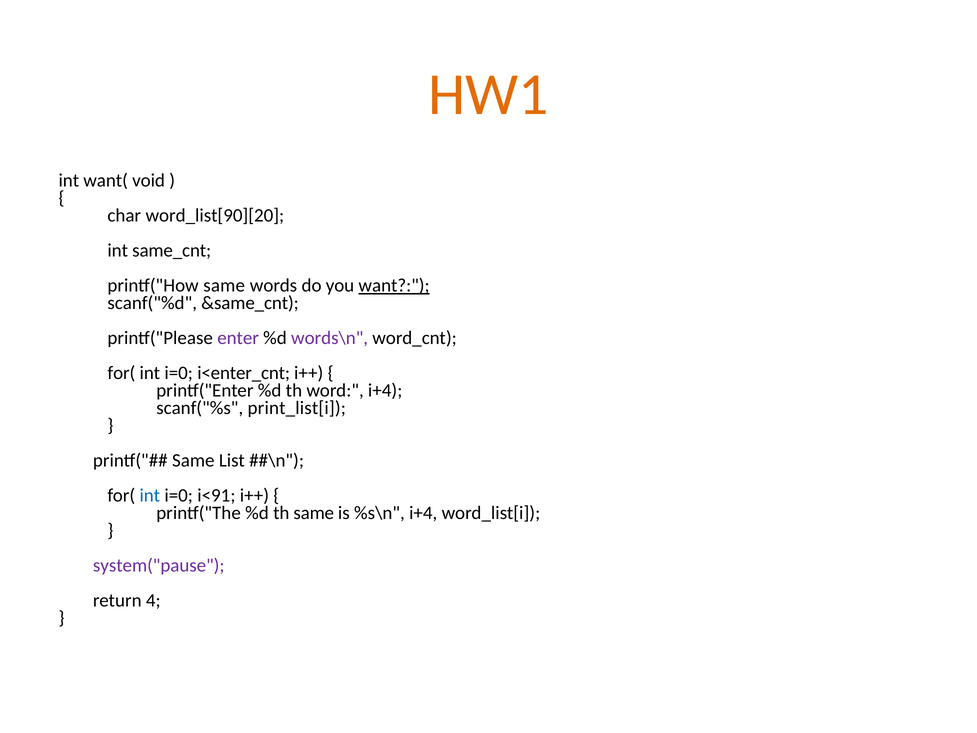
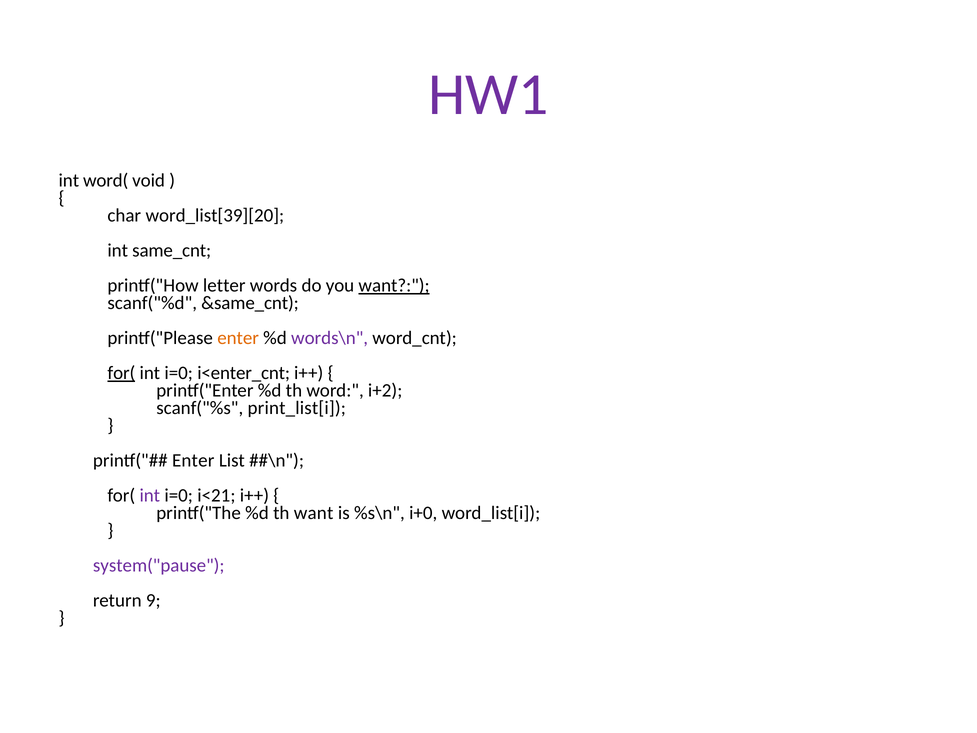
HW1 colour: orange -> purple (488, 95)
want(: want( -> word( (106, 181)
word_list[90][20: word_list[90][20 -> word_list[39][20 (215, 216)
printf("How same: same -> letter (224, 285)
enter colour: purple -> orange (238, 338)
for( underline: none -> present (121, 373)
word i+4: i+4 -> i+2 (385, 390)
Same: Same -> Enter (193, 460)
int colour: blue -> purple (150, 495)
i<91: i<91 -> i<21 (216, 495)
th same: same -> want (314, 513)
%s\n i+4: i+4 -> i+0 (423, 513)
4: 4 -> 9 (153, 600)
